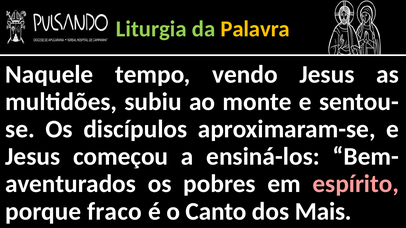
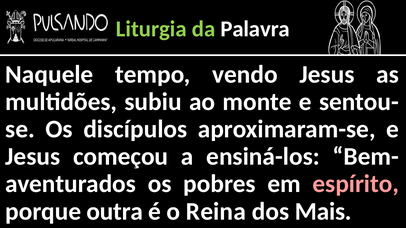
Palavra colour: yellow -> white (255, 29)
fraco: fraco -> outra (115, 212)
Canto: Canto -> Reina (216, 212)
